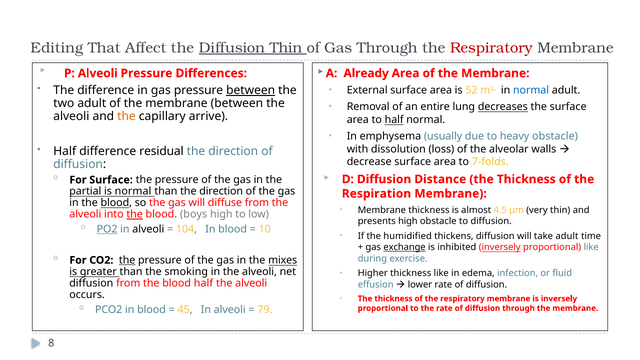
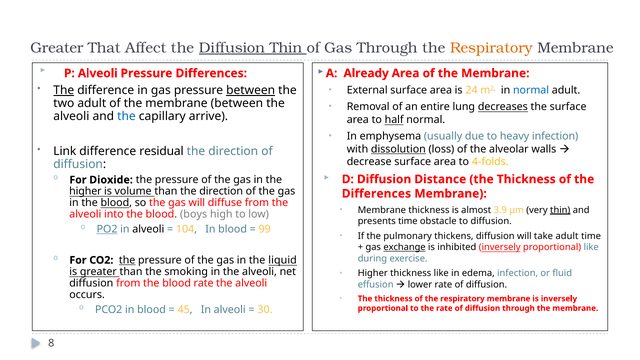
Editing: Editing -> Greater (57, 48)
Respiratory colour: red -> orange (491, 48)
The underline: none -> present (64, 90)
52: 52 -> 24 (472, 91)
the colour: orange -> blue (126, 116)
heavy obstacle: obstacle -> infection (555, 136)
Half: Half -> Link (65, 152)
dissolution underline: none -> present (398, 149)
7-folds: 7-folds -> 4-folds (490, 162)
For Surface: Surface -> Dioxide (111, 180)
partial: partial -> higher (85, 191)
is normal: normal -> volume (133, 191)
Respiration: Respiration -> Differences (376, 194)
4.5: 4.5 -> 3.9 (500, 210)
thin underline: none -> present (560, 210)
the underline: present -> none (135, 214)
presents high: high -> time (408, 221)
10: 10 -> 99 (265, 229)
humidified: humidified -> pulmonary (408, 236)
mixes: mixes -> liquid (283, 260)
blood half: half -> rate (204, 283)
79: 79 -> 30 (265, 310)
